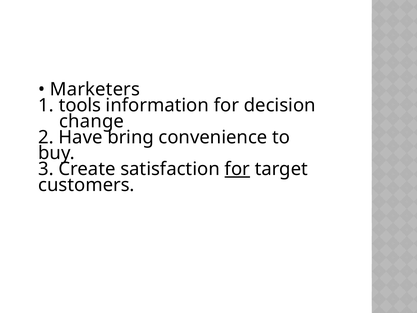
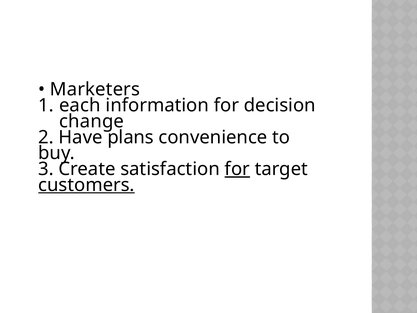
tools: tools -> each (80, 105)
bring: bring -> plans (131, 137)
customers underline: none -> present (86, 185)
